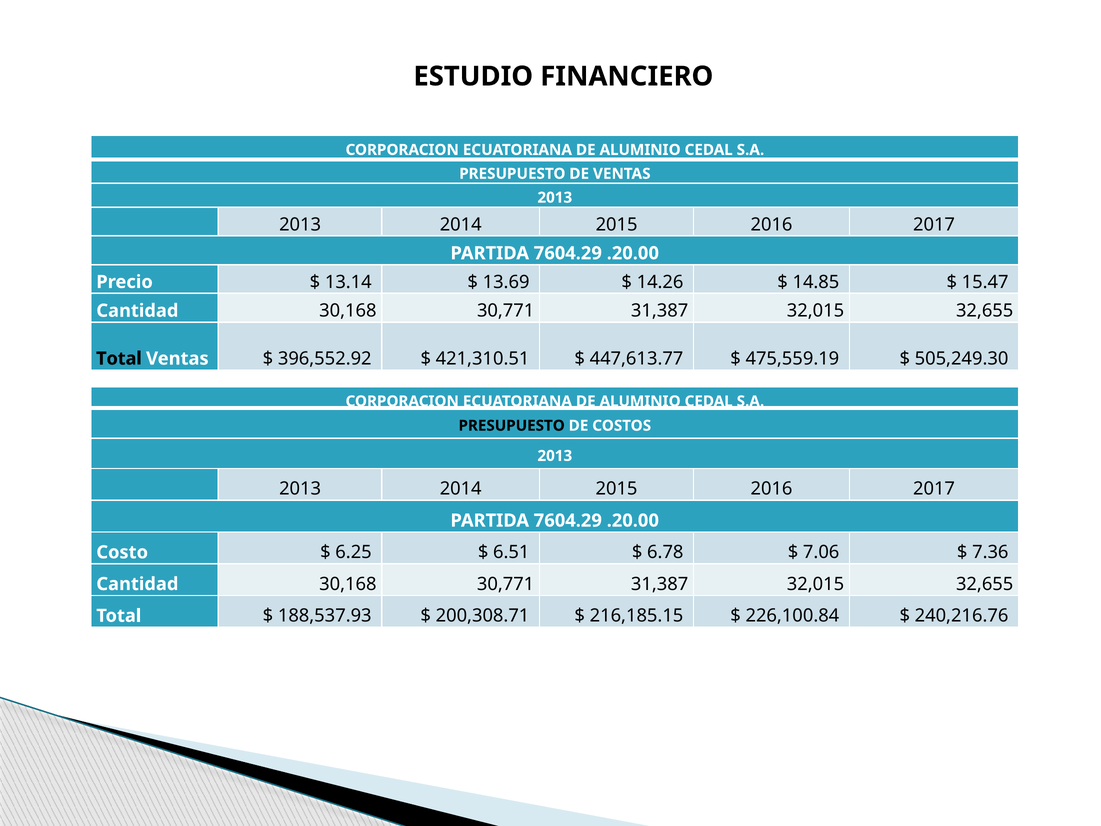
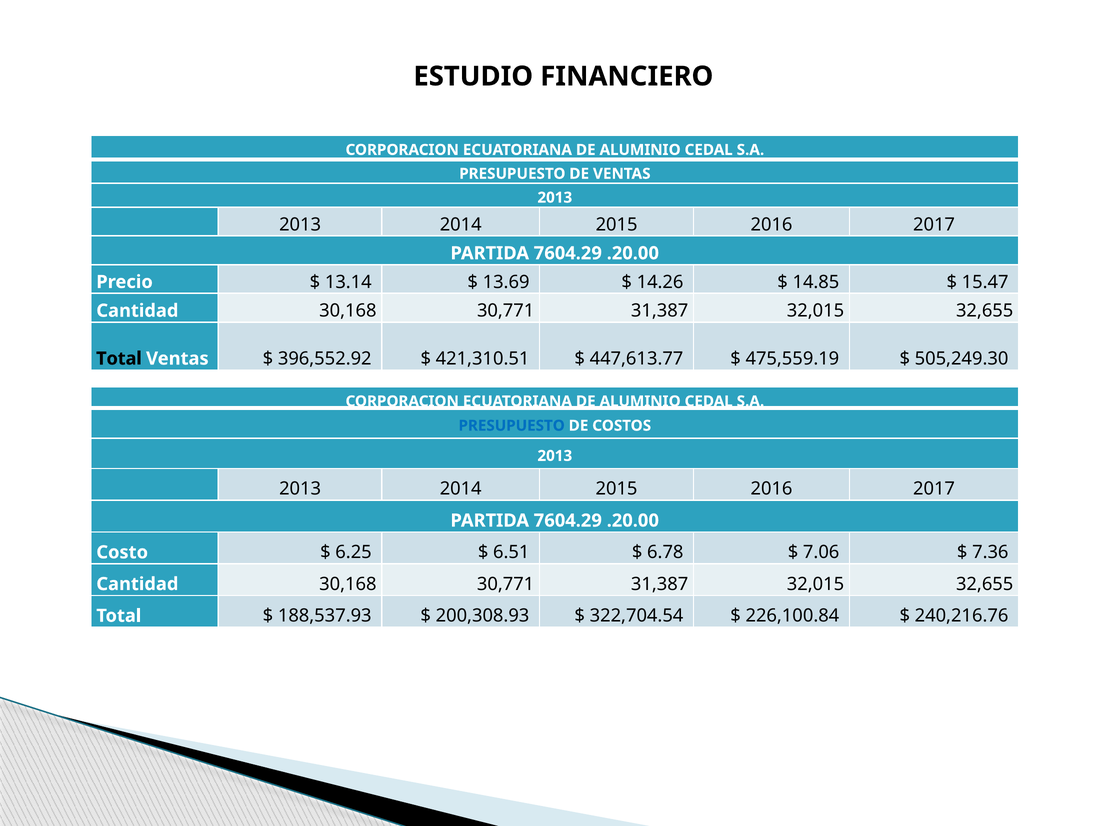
PRESUPUESTO colour: black -> blue (512, 426)
200,308.71: 200,308.71 -> 200,308.93 (483, 616)
216,185.15: 216,185.15 -> 322,704.54 (637, 616)
